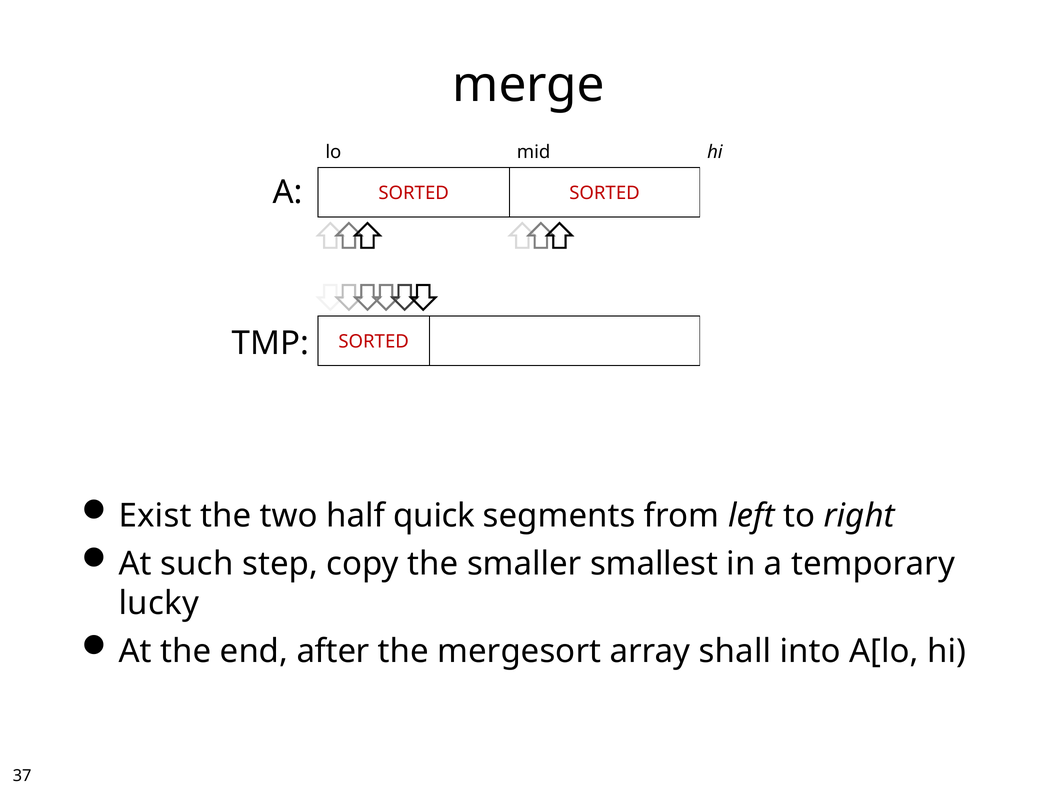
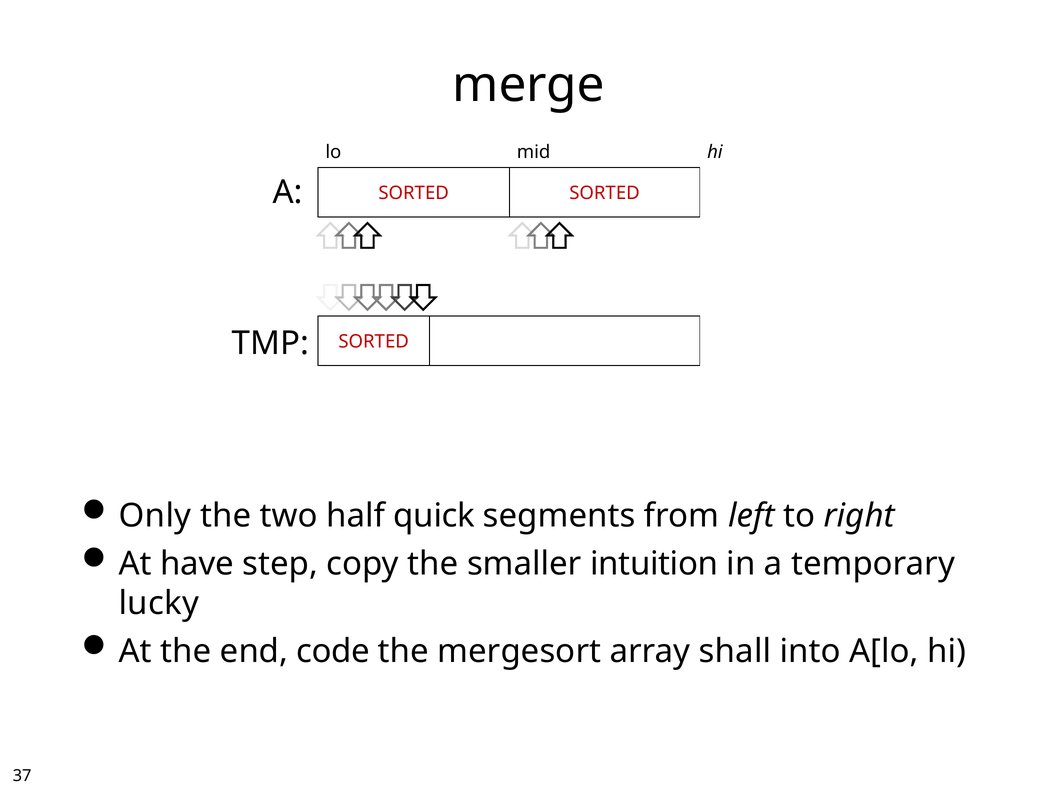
Exist: Exist -> Only (155, 516)
such: such -> have (197, 563)
smallest: smallest -> intuition (654, 563)
after: after -> code (333, 651)
